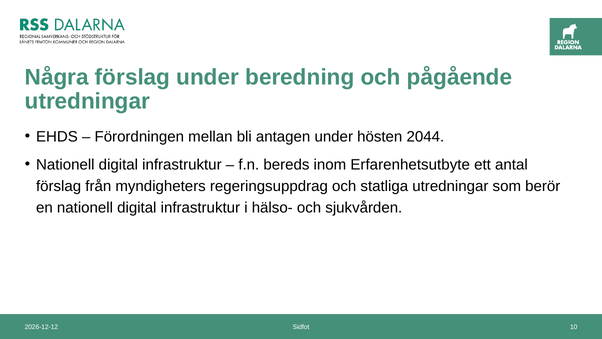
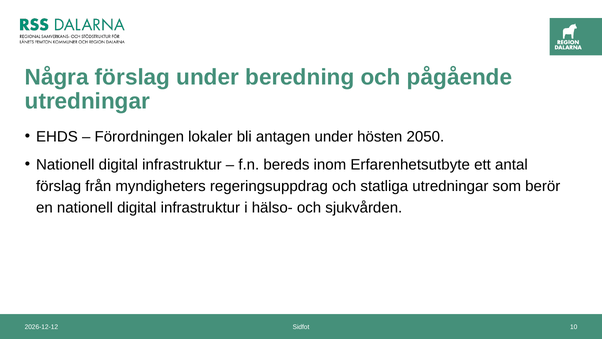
mellan: mellan -> lokaler (210, 136)
2044: 2044 -> 2050 (425, 136)
